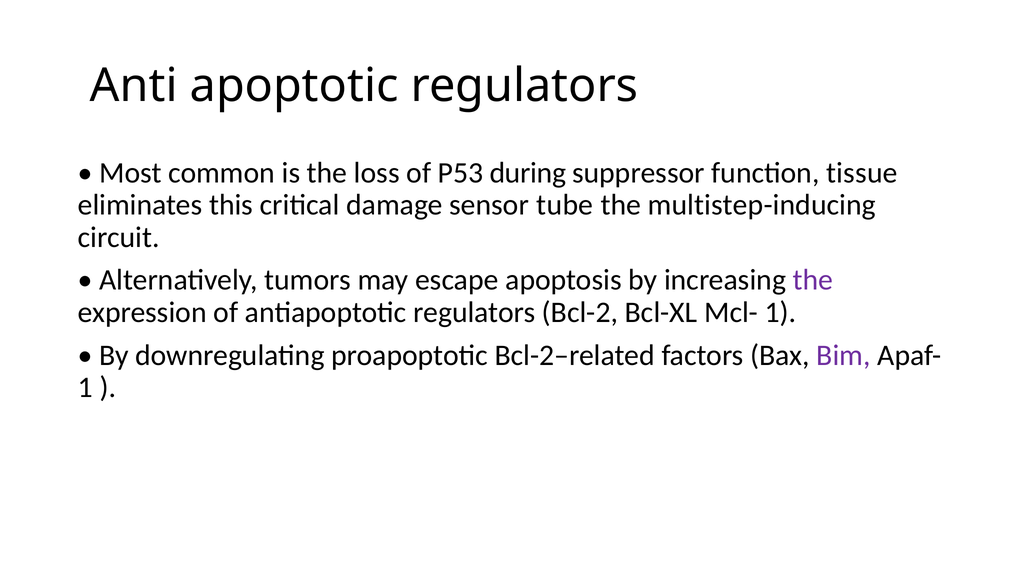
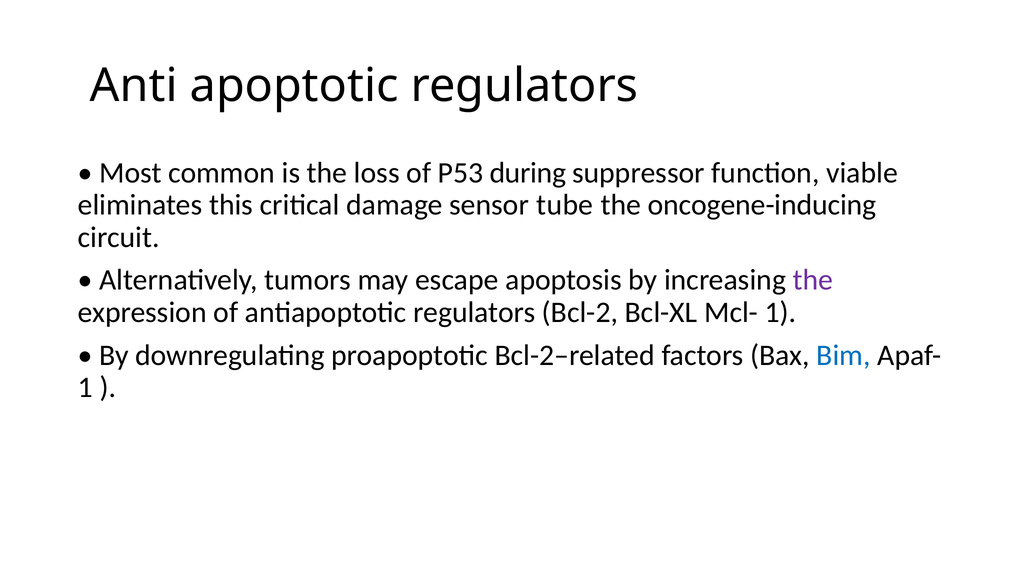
tissue: tissue -> viable (862, 173)
multistep-inducing: multistep-inducing -> oncogene-inducing (762, 205)
Bim colour: purple -> blue (844, 355)
